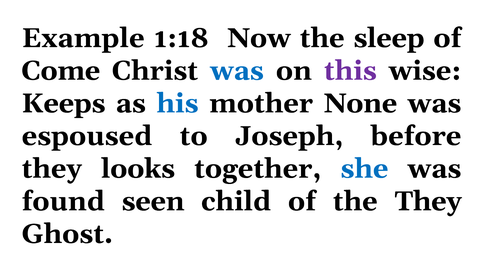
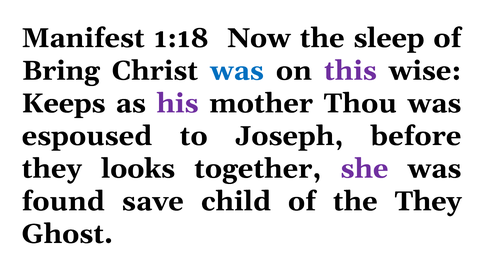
Example: Example -> Manifest (83, 38)
Come: Come -> Bring (61, 71)
his colour: blue -> purple (177, 103)
None: None -> Thou (360, 103)
she colour: blue -> purple (364, 169)
seen: seen -> save (153, 201)
